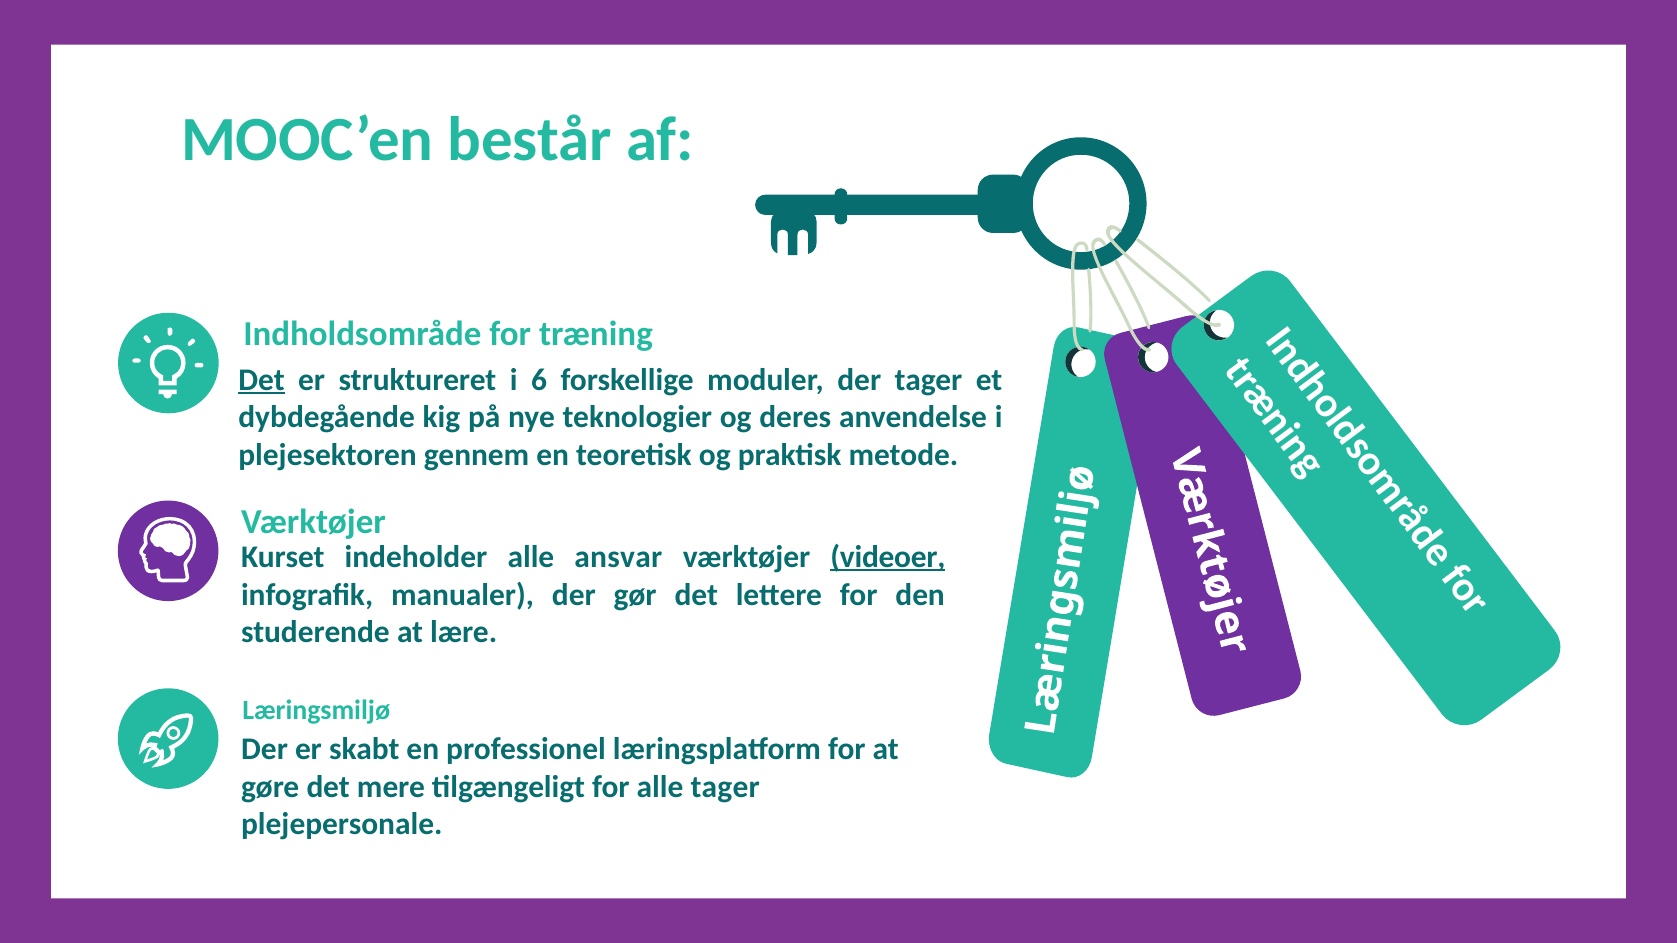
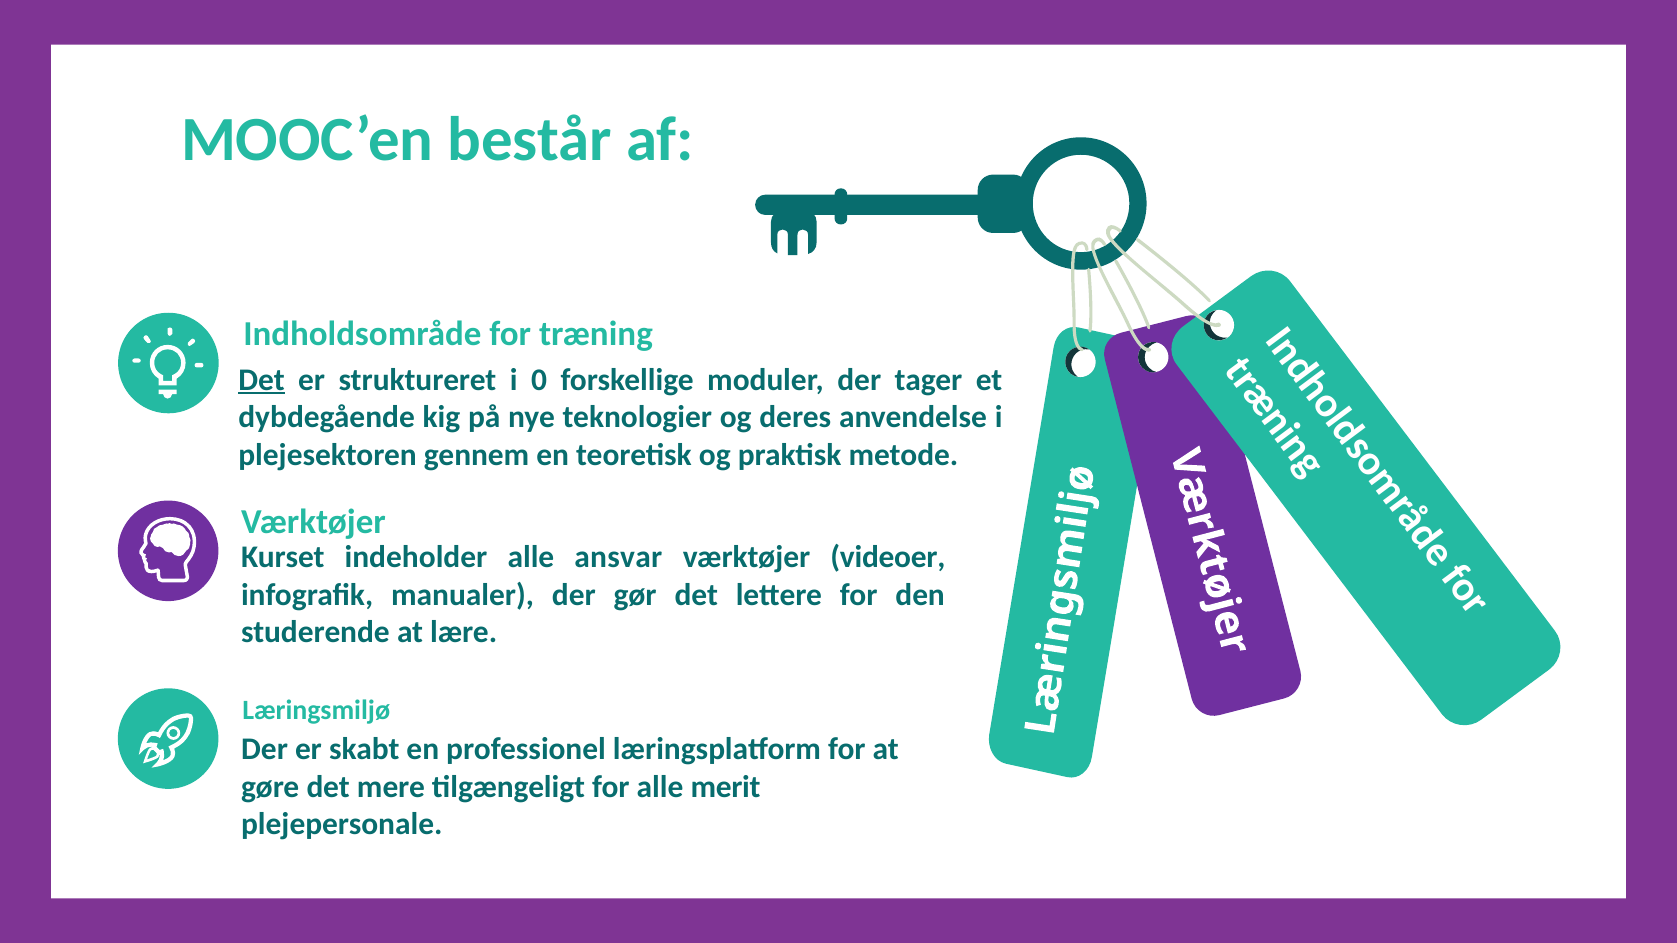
6: 6 -> 0 (539, 380)
videoer underline: present -> none (888, 557)
alle tager: tager -> merit (725, 787)
